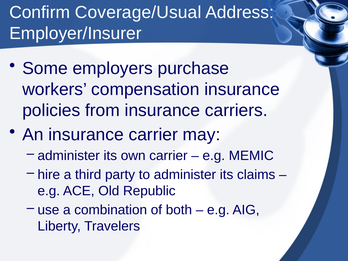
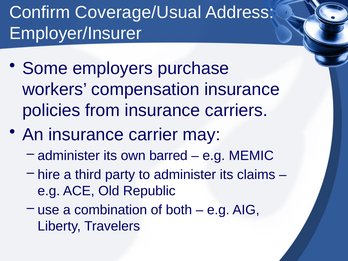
own carrier: carrier -> barred (169, 156)
